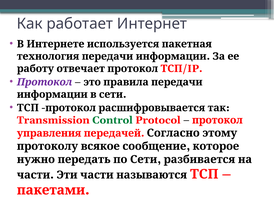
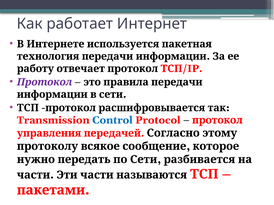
Control colour: green -> blue (112, 120)
